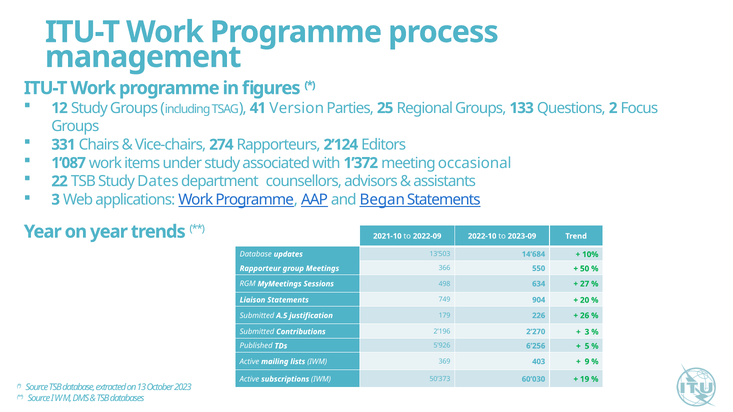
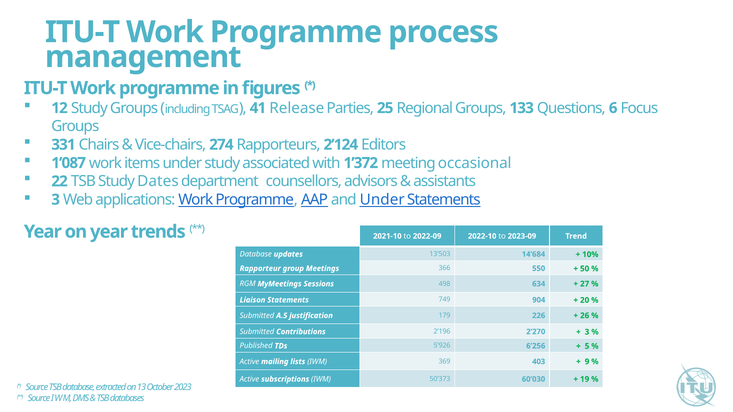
Version: Version -> Release (297, 108)
2: 2 -> 6 (613, 108)
and Began: Began -> Under (382, 200)
